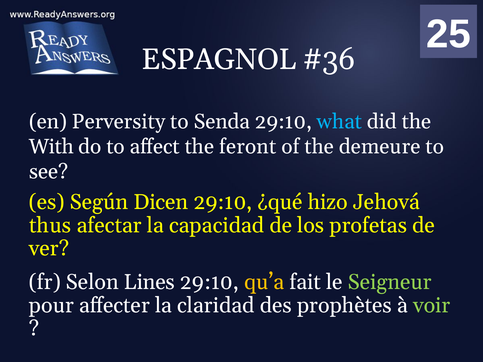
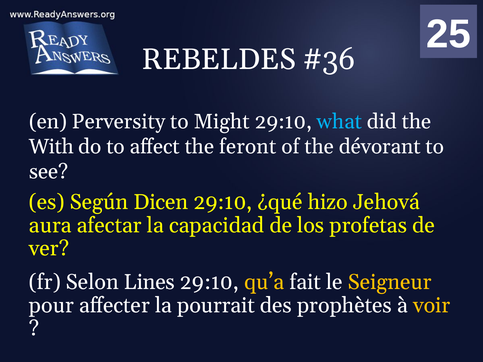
ESPAGNOL: ESPAGNOL -> REBELDES (219, 60)
Senda: Senda -> Might (222, 122)
demeure: demeure -> dévorant (380, 147)
thus: thus -> aura (50, 225)
Seigneur colour: light green -> yellow (390, 282)
claridad: claridad -> pourrait (216, 306)
voir colour: light green -> yellow (432, 306)
